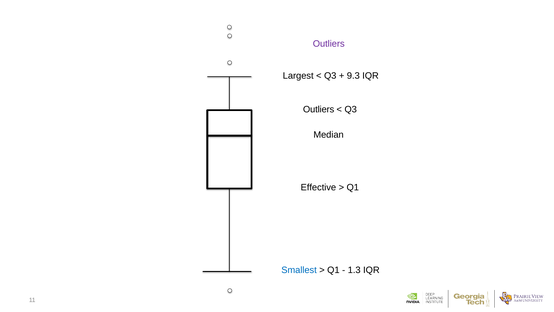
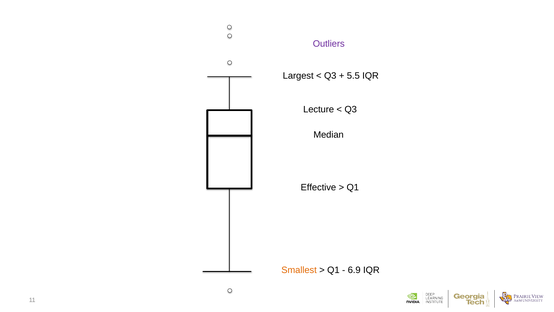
9.3: 9.3 -> 5.5 (353, 76)
Outliers: Outliers -> Lecture (319, 109)
Smallest colour: blue -> orange (299, 270)
1.3: 1.3 -> 6.9 (354, 270)
